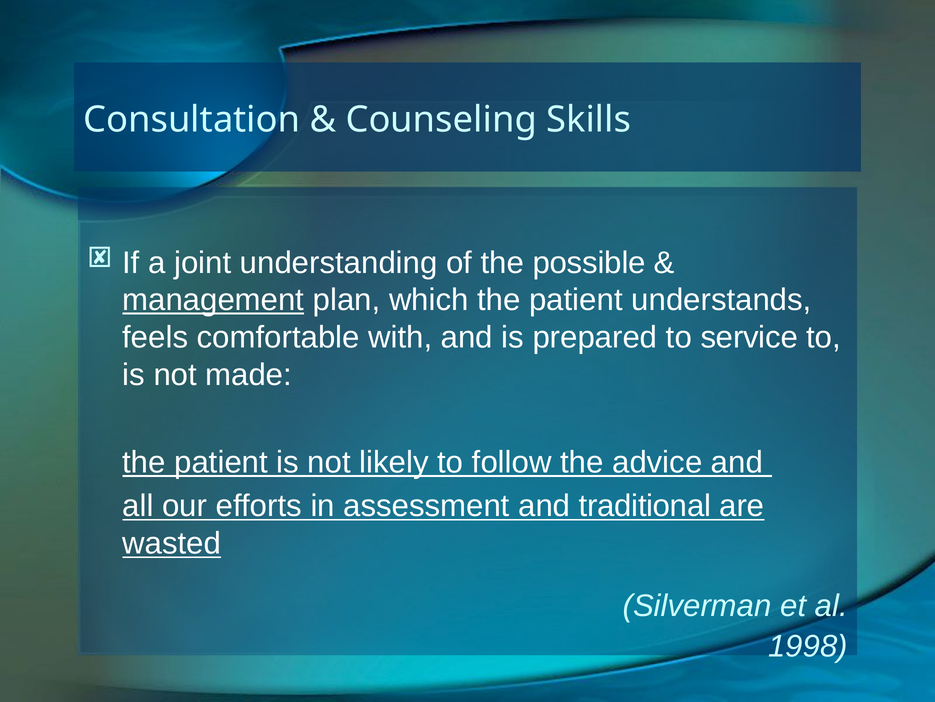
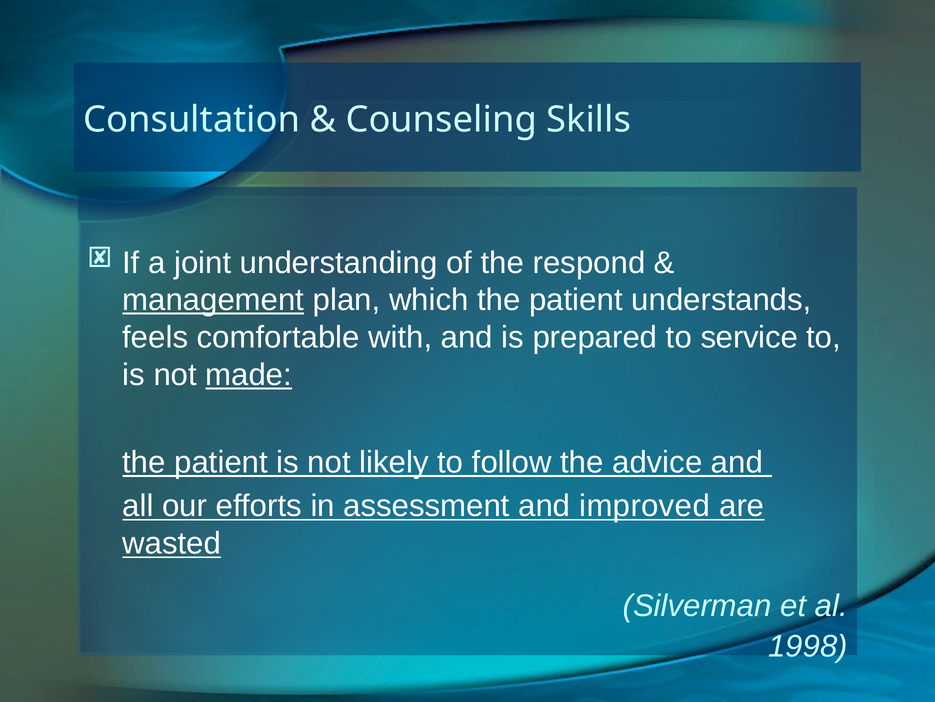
possible: possible -> respond (589, 262)
made underline: none -> present (249, 375)
traditional: traditional -> improved (645, 506)
